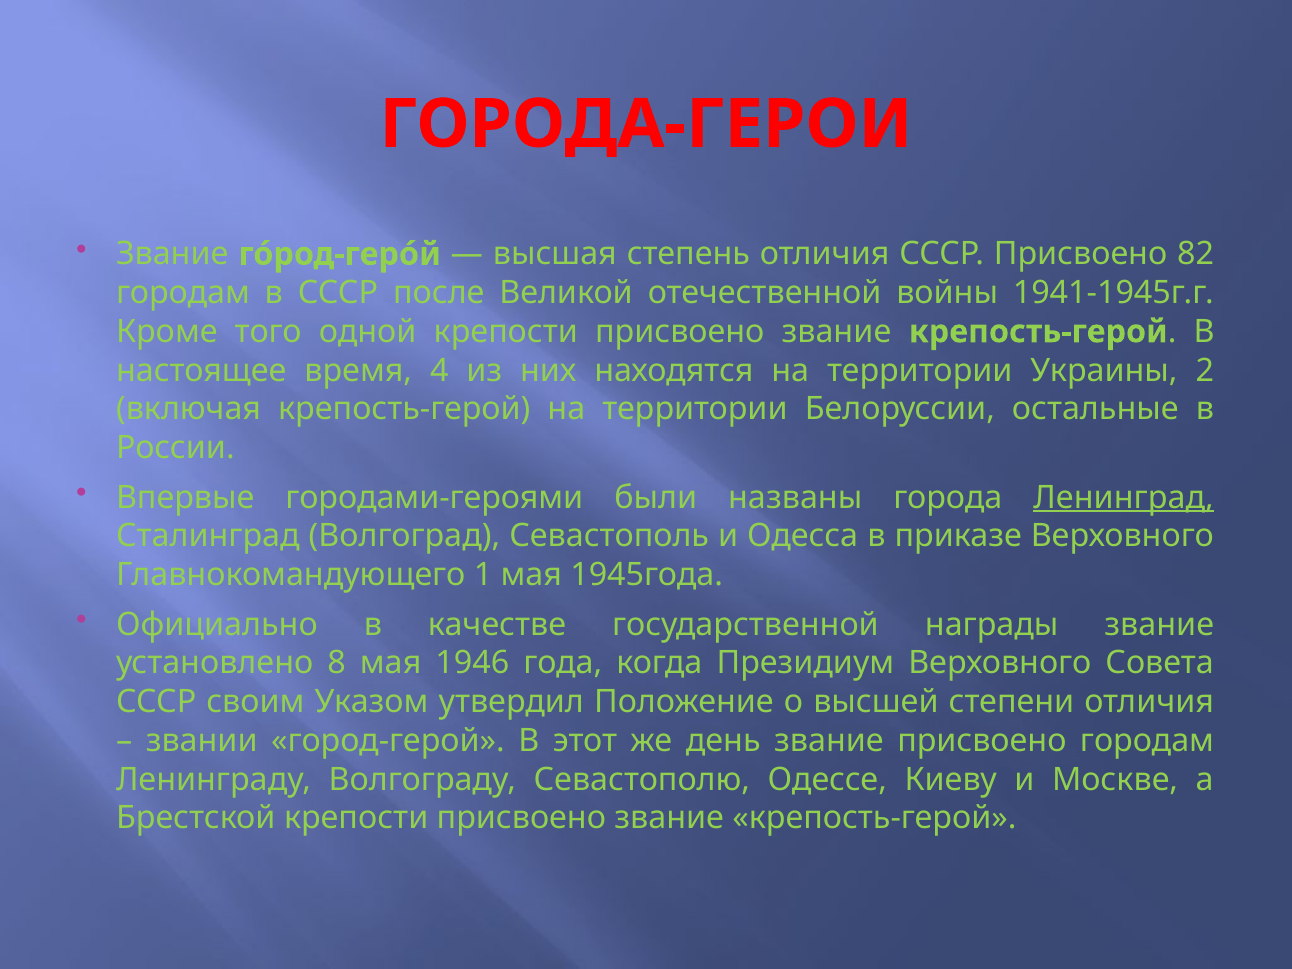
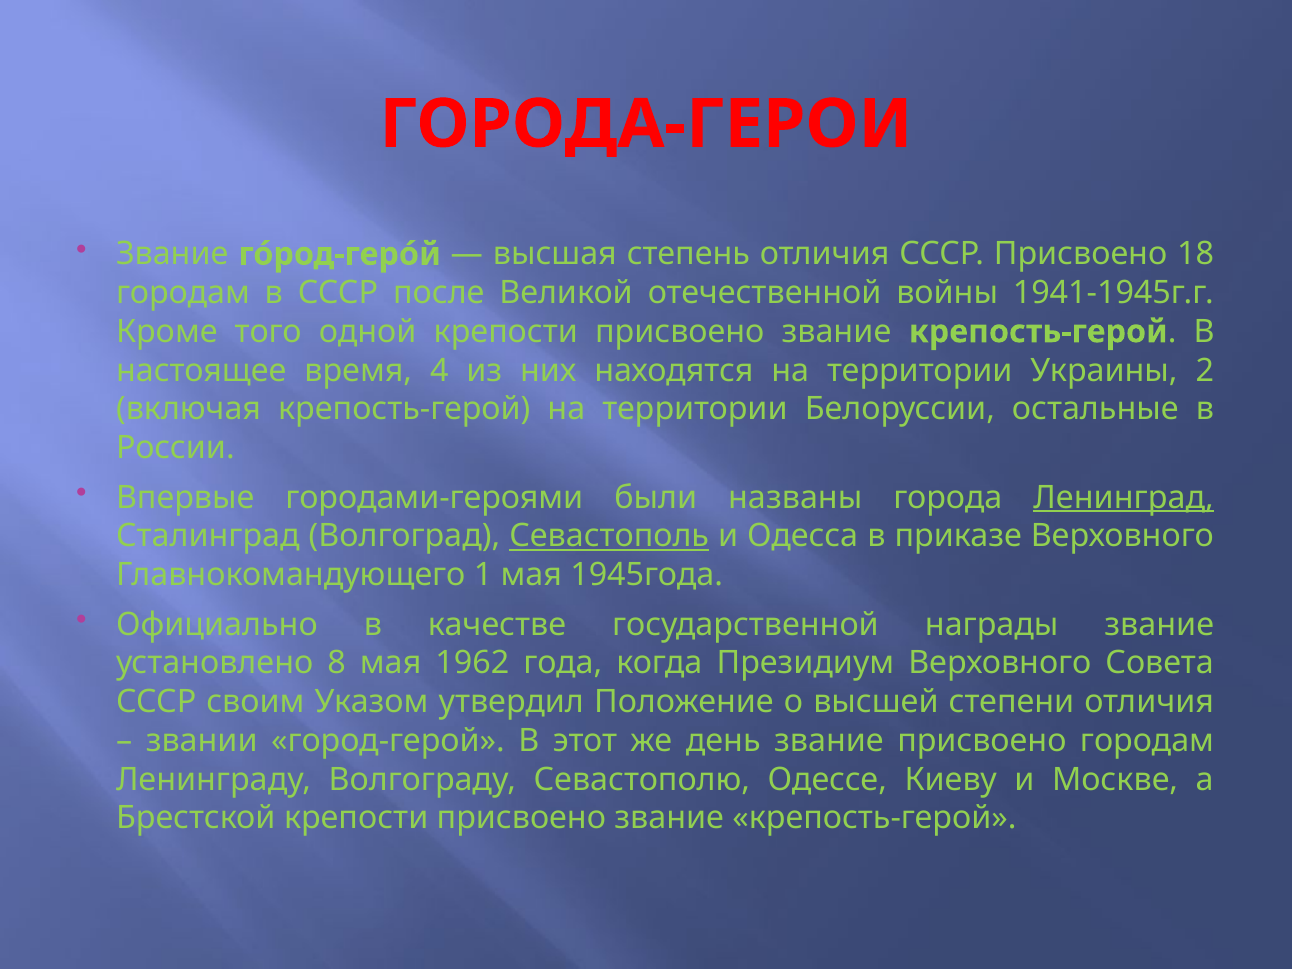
82: 82 -> 18 (1196, 254)
Севастополь underline: none -> present (609, 536)
1946: 1946 -> 1962 (472, 663)
